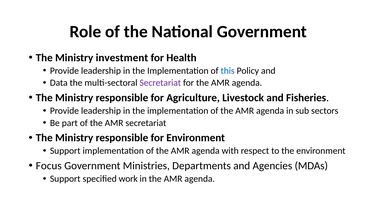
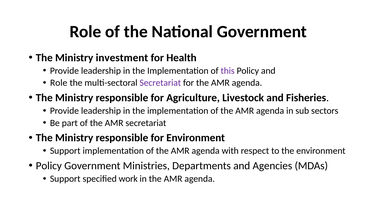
this colour: blue -> purple (228, 71)
Data: Data -> Role (59, 83)
Focus: Focus -> Policy (49, 166)
